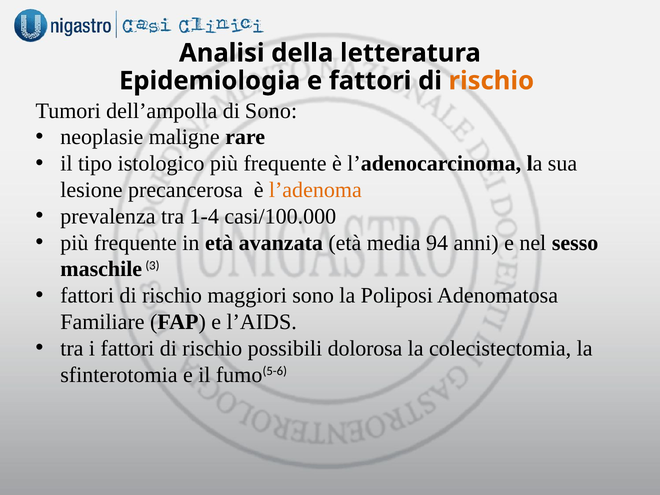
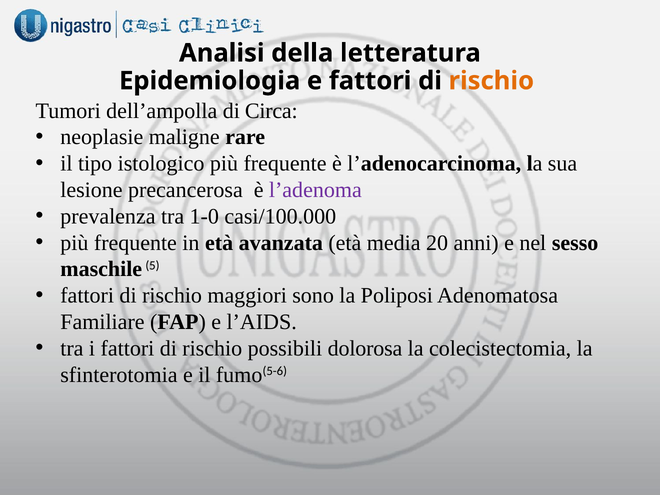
di Sono: Sono -> Circa (271, 111)
l’adenoma colour: orange -> purple (315, 190)
1-4: 1-4 -> 1-0 (204, 216)
94: 94 -> 20 (437, 243)
3: 3 -> 5 (152, 266)
